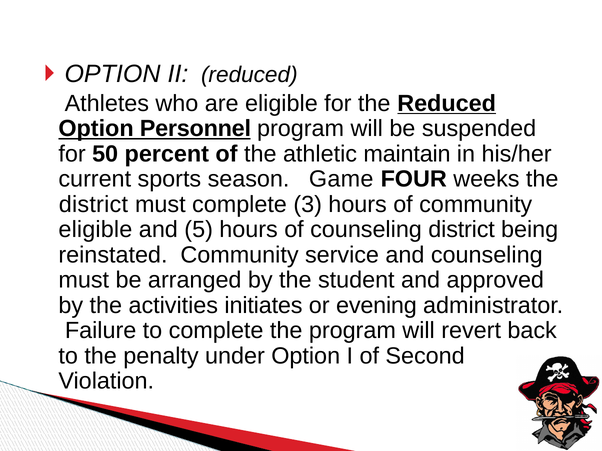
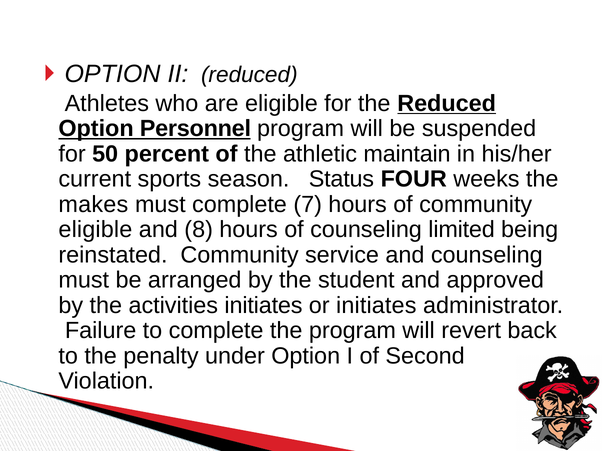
Game: Game -> Status (341, 179)
district: district -> makes (93, 205)
3: 3 -> 7 (308, 205)
5: 5 -> 8 (199, 230)
counseling district: district -> limited (462, 230)
or evening: evening -> initiates (376, 306)
